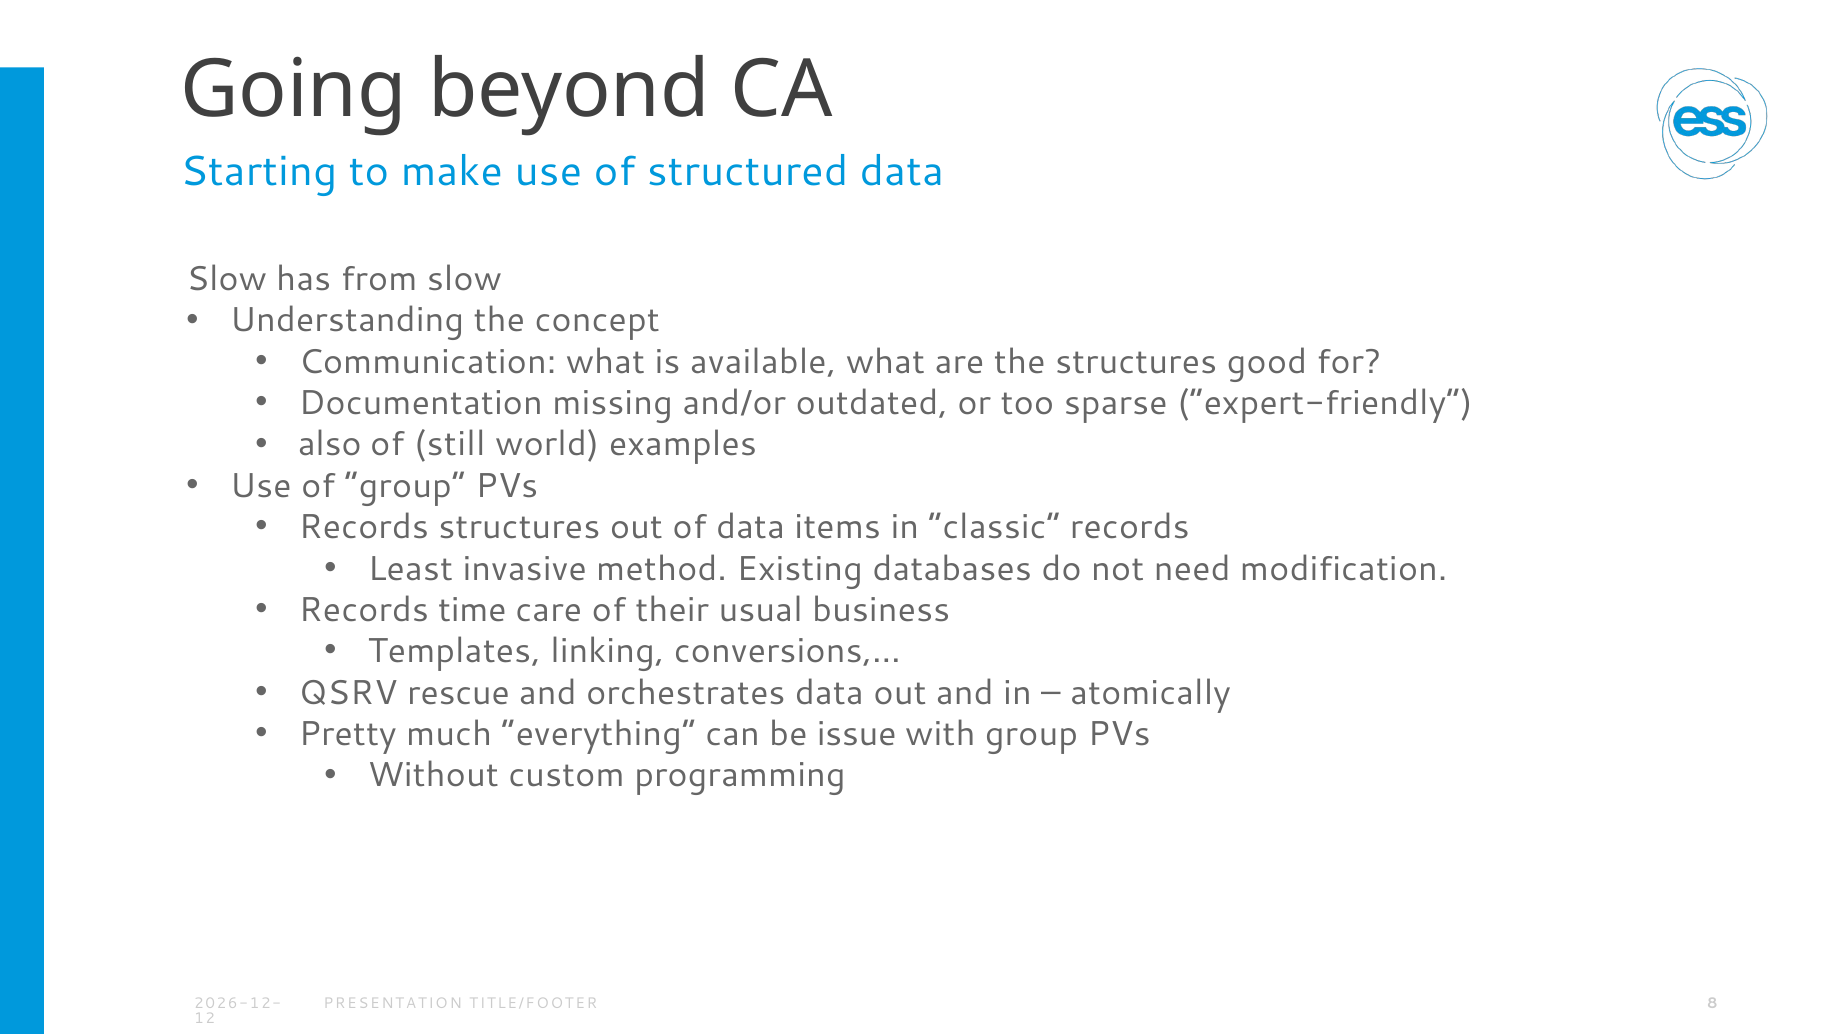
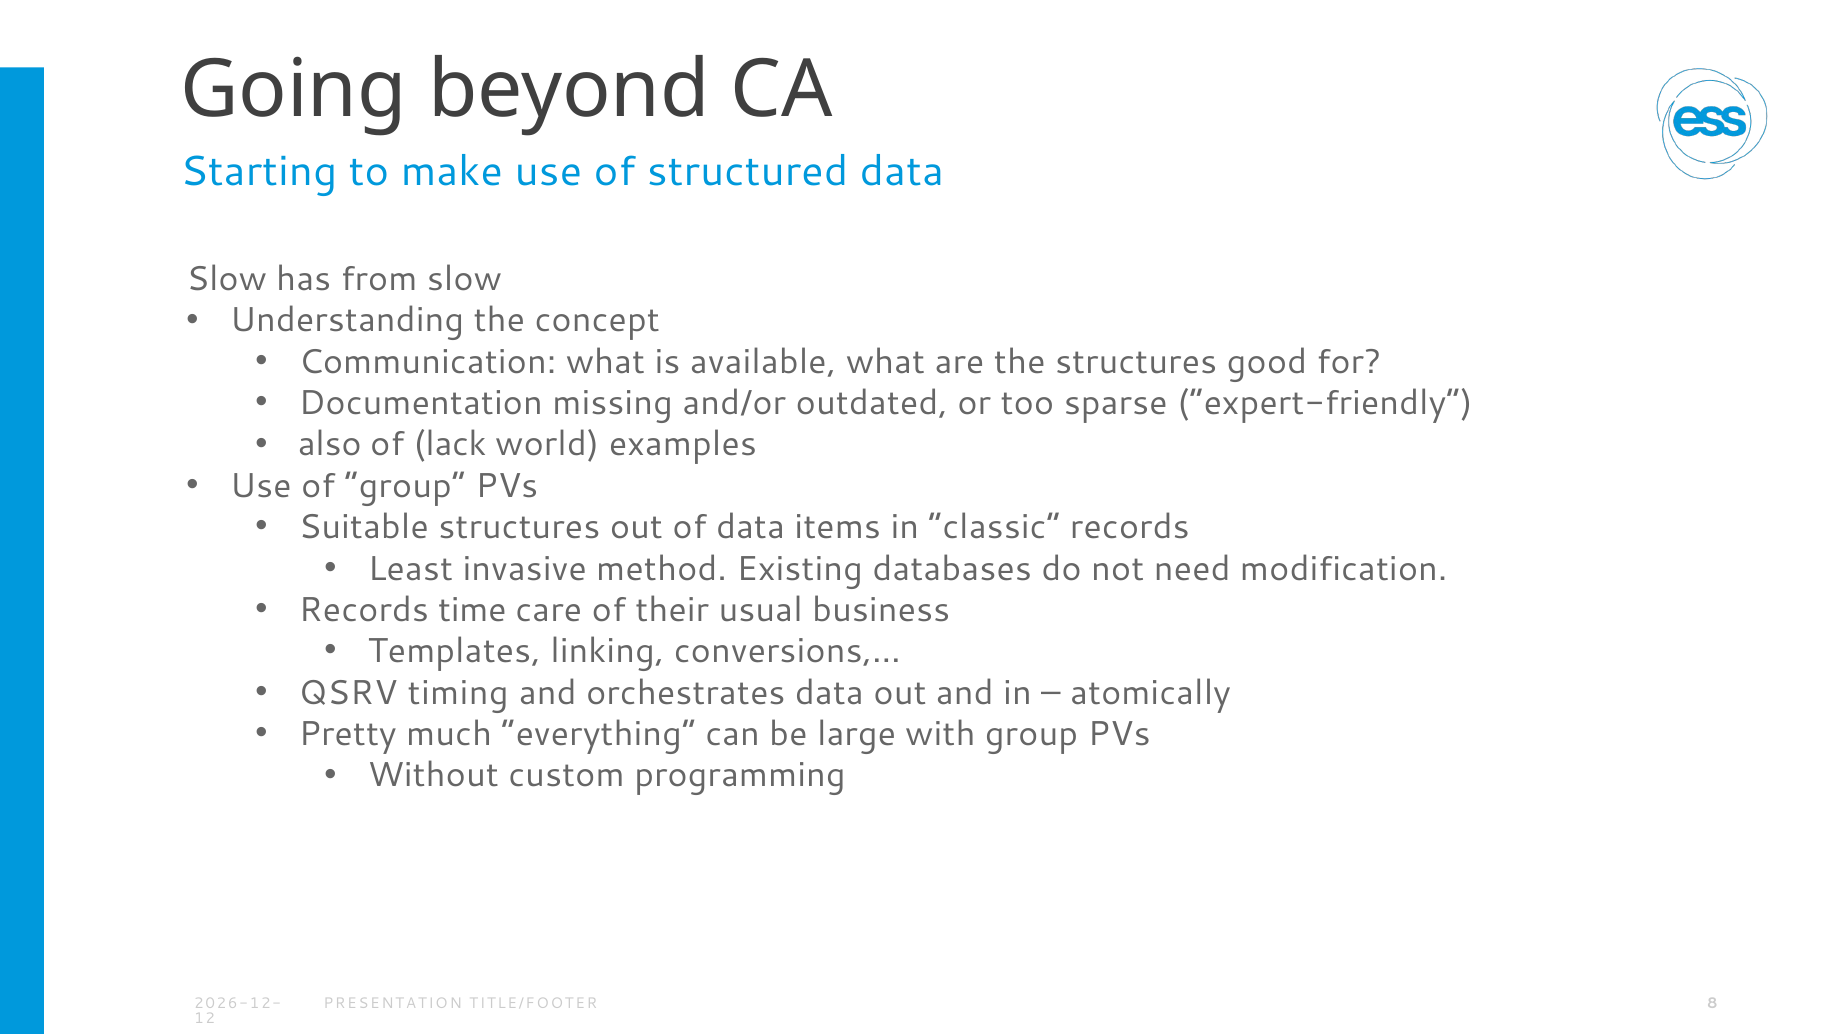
still: still -> lack (450, 445)
Records: Records -> Suitable (364, 528)
rescue: rescue -> timing (458, 693)
issue: issue -> large (857, 734)
